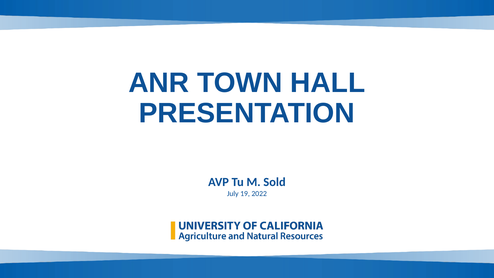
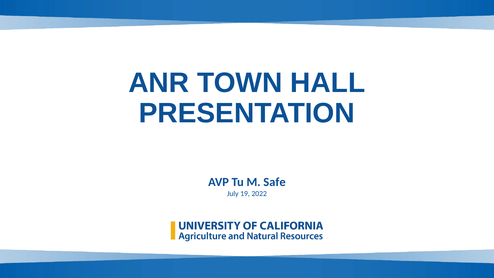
Sold: Sold -> Safe (275, 182)
